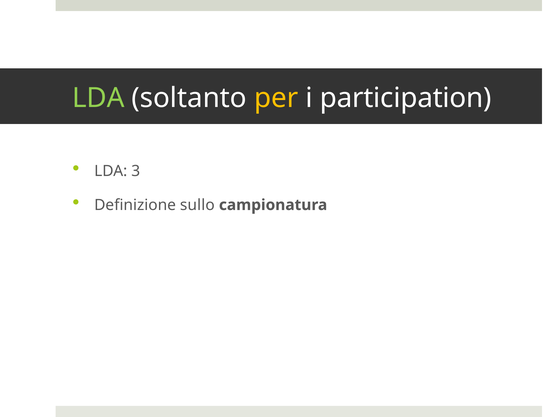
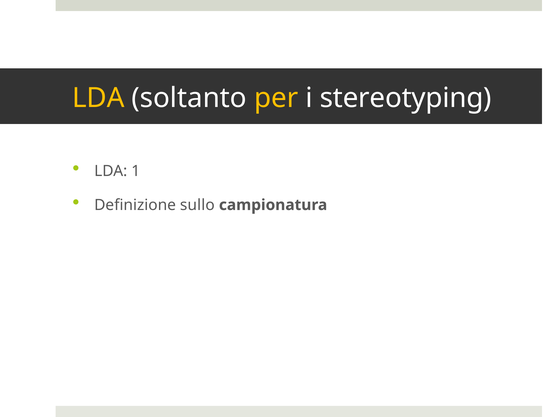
LDA colour: light green -> yellow (98, 98)
participation: participation -> stereotyping (406, 98)
3: 3 -> 1 (136, 171)
